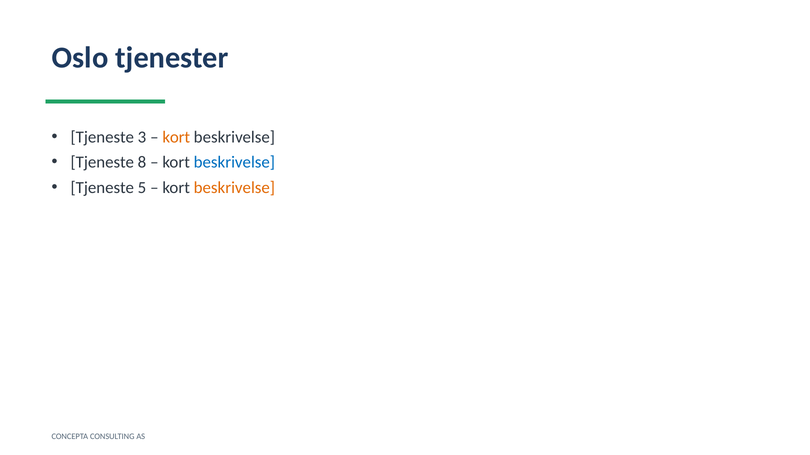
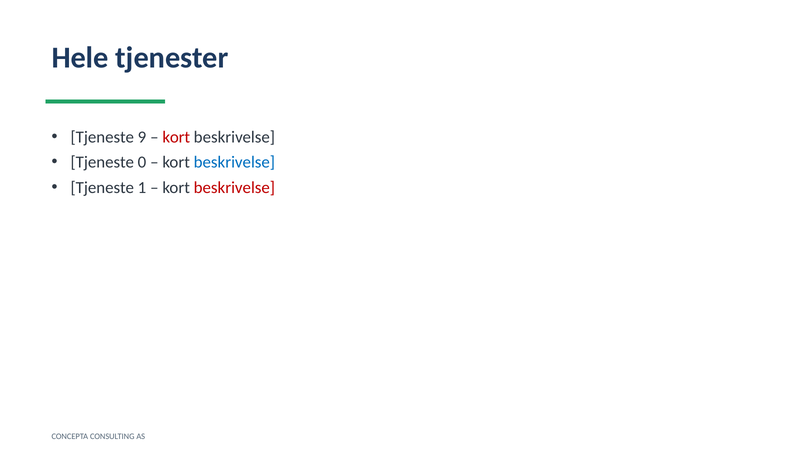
Oslo: Oslo -> Hele (80, 58)
3: 3 -> 9 (142, 137)
kort colour: orange -> red (176, 137)
8: 8 -> 0 (142, 163)
5: 5 -> 1 (142, 188)
beskrivelse colour: orange -> red (234, 188)
